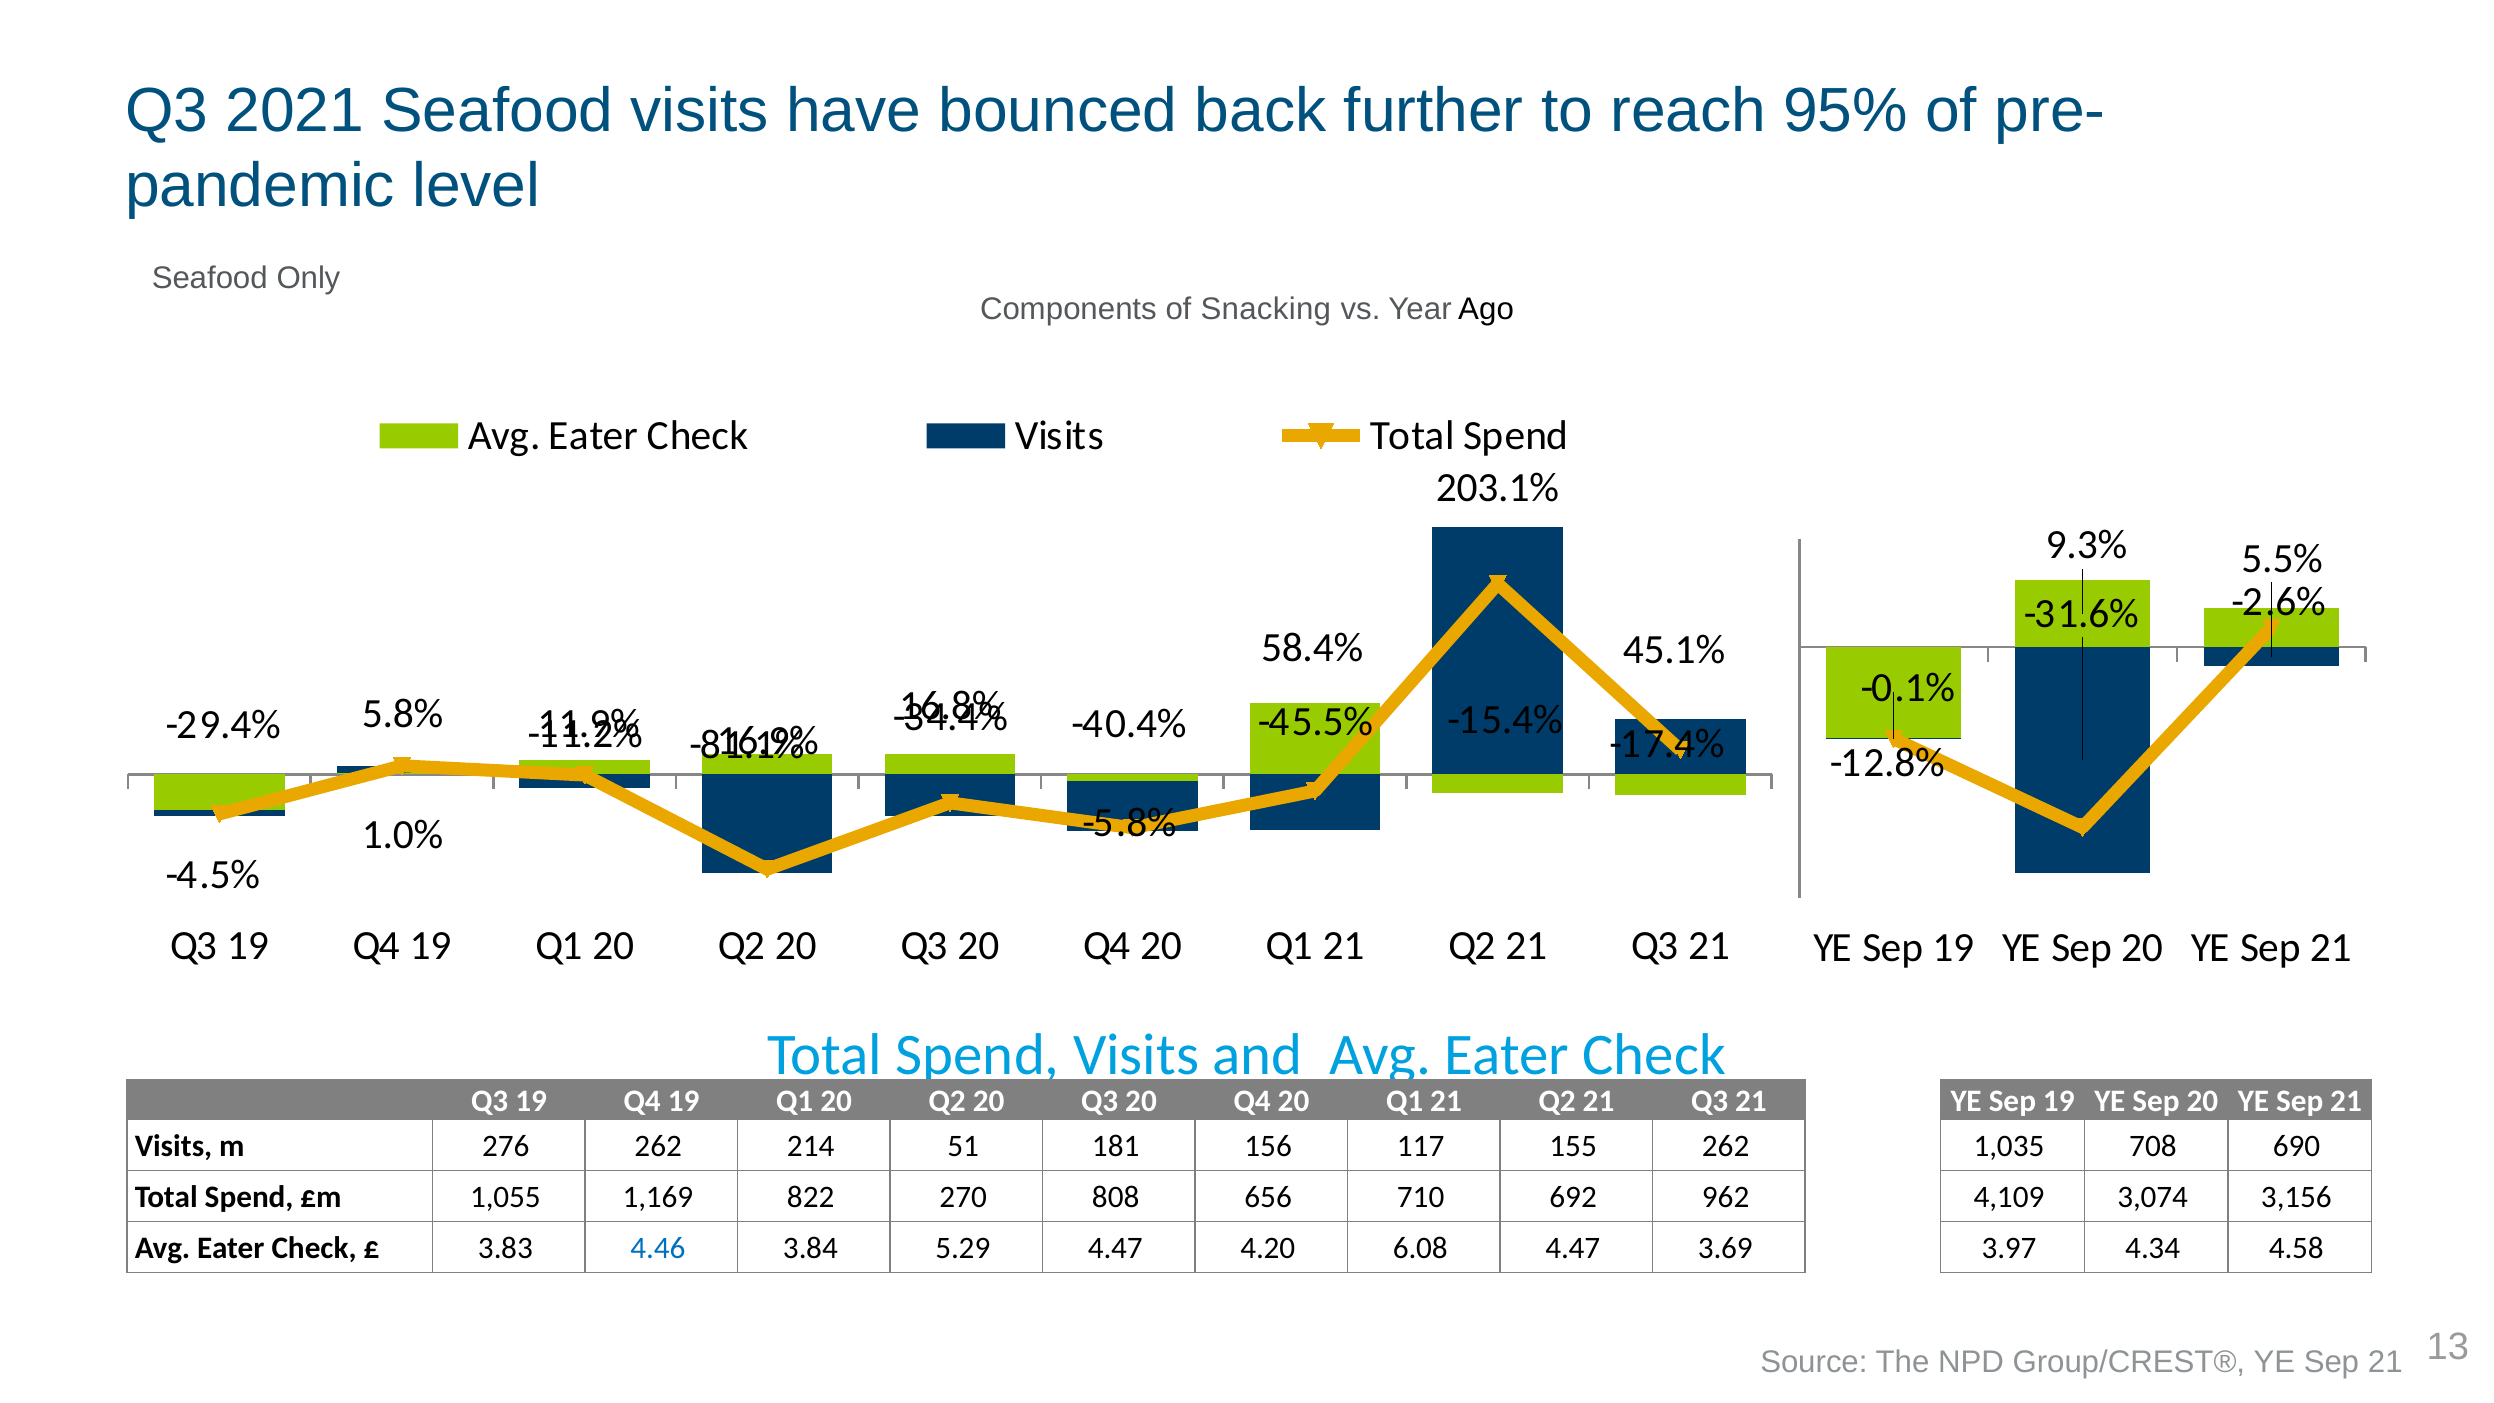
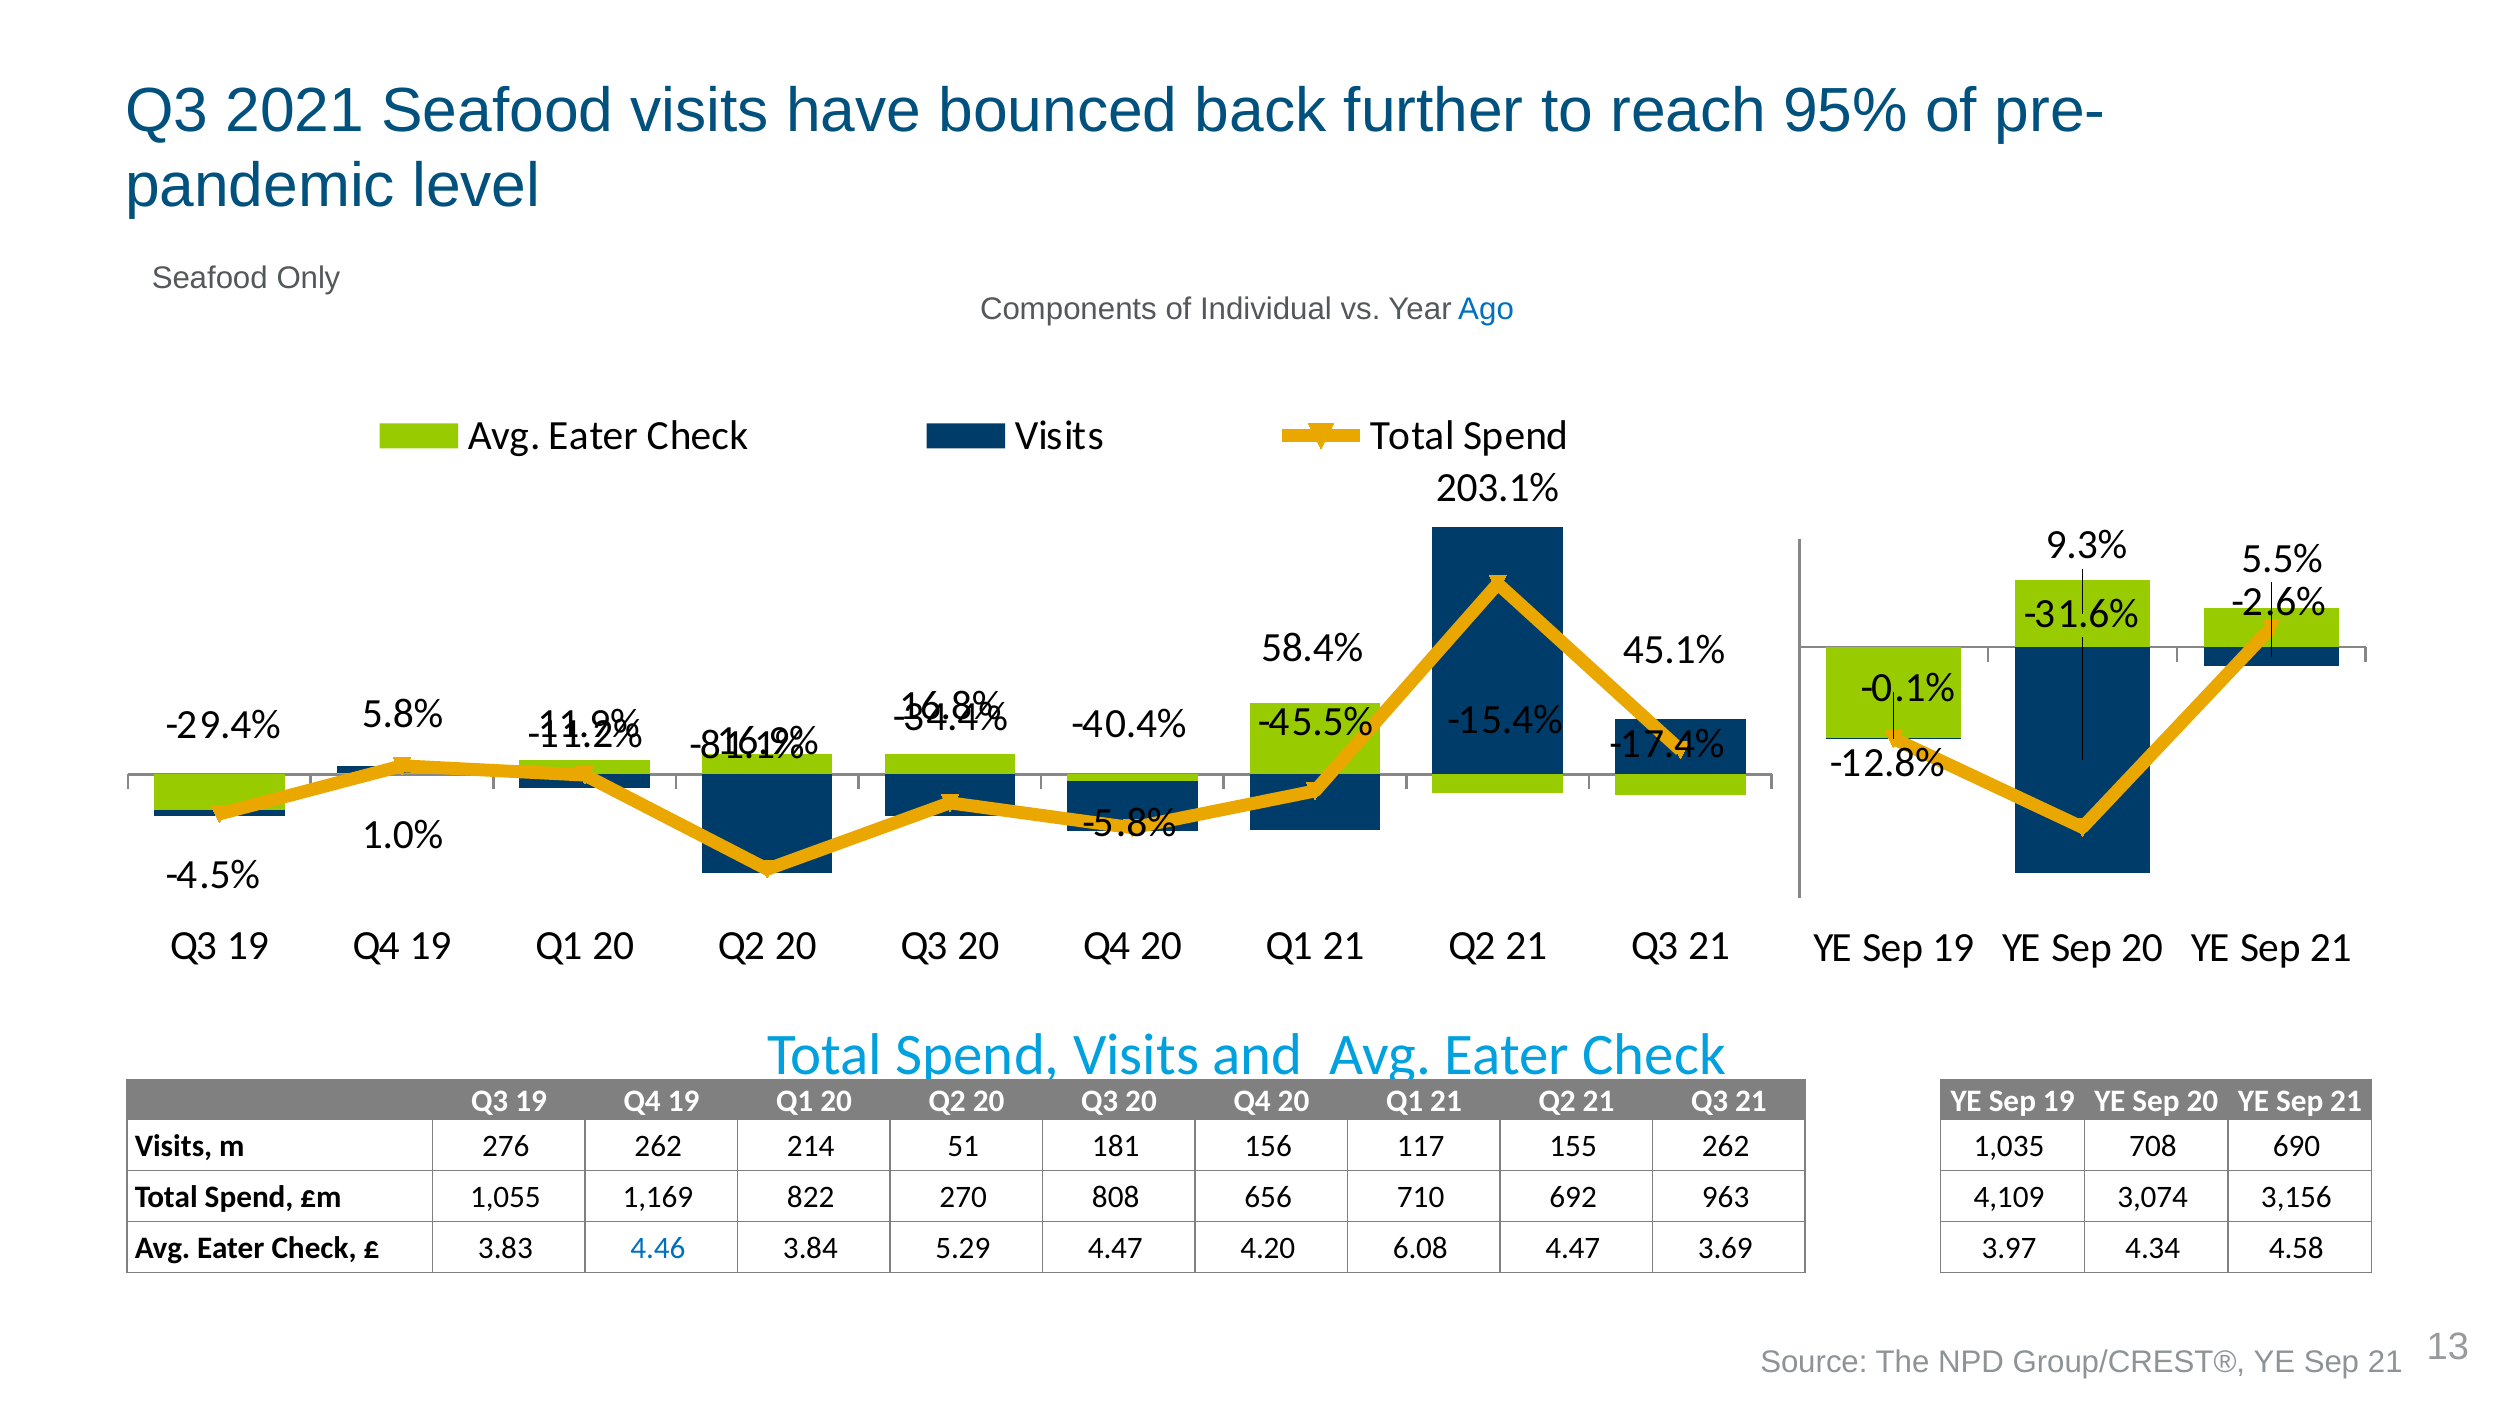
Snacking: Snacking -> Individual (1266, 309)
Ago colour: black -> blue (1486, 309)
962: 962 -> 963 (1726, 1197)
